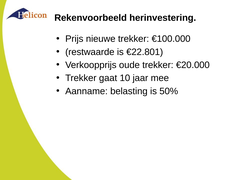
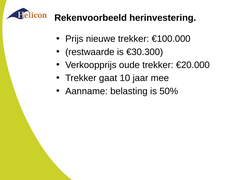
€22.801: €22.801 -> €30.300 (145, 52)
